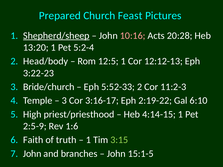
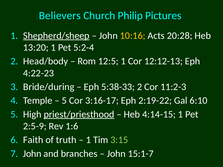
Prepared: Prepared -> Believers (60, 16)
Feast: Feast -> Philip (130, 16)
10:16 colour: pink -> yellow (133, 36)
3:22-23: 3:22-23 -> 4:22-23 (39, 73)
Bride/church: Bride/church -> Bride/during (49, 87)
5:52-33: 5:52-33 -> 5:38-33 (118, 87)
3: 3 -> 5 (64, 101)
priest/priesthood underline: none -> present (79, 114)
15:1-5: 15:1-5 -> 15:1-7 (141, 154)
